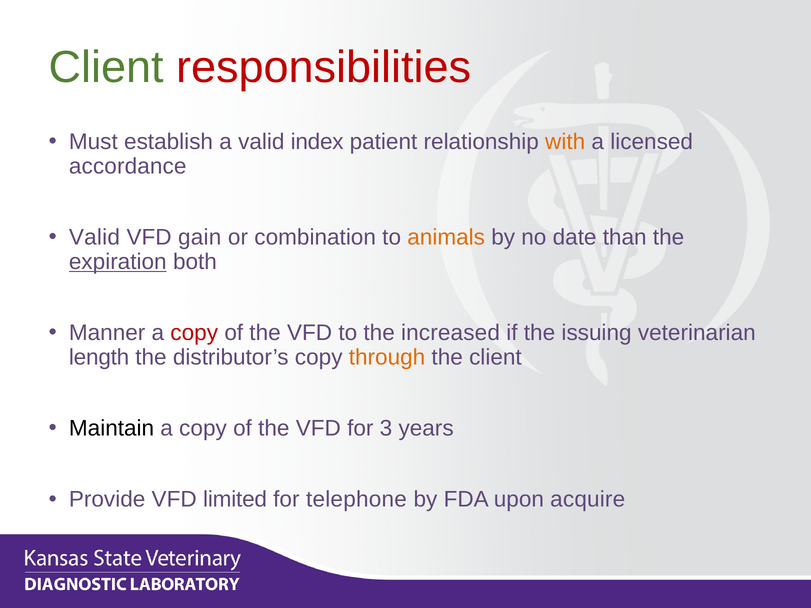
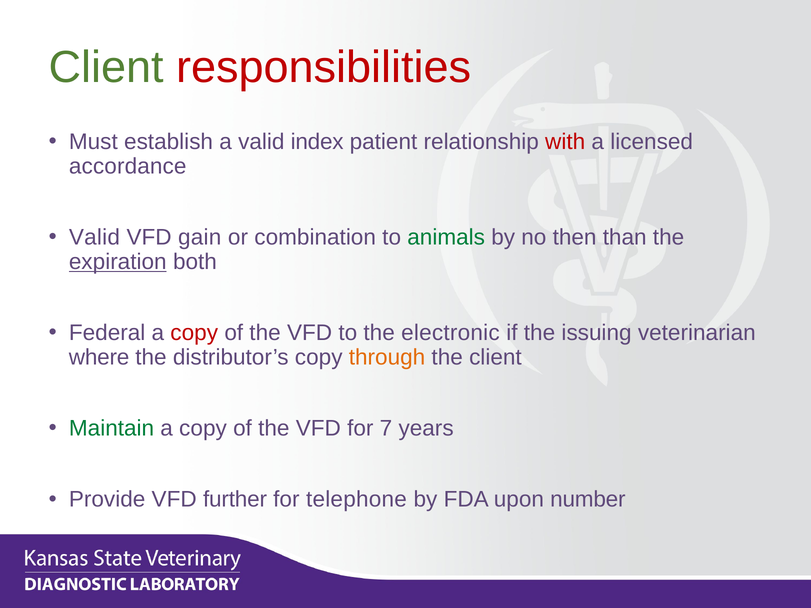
with colour: orange -> red (565, 142)
animals colour: orange -> green (446, 237)
date: date -> then (575, 237)
Manner: Manner -> Federal (107, 333)
increased: increased -> electronic (450, 333)
length: length -> where (99, 357)
Maintain colour: black -> green (112, 428)
3: 3 -> 7 (386, 428)
limited: limited -> further (235, 500)
acquire: acquire -> number (588, 500)
